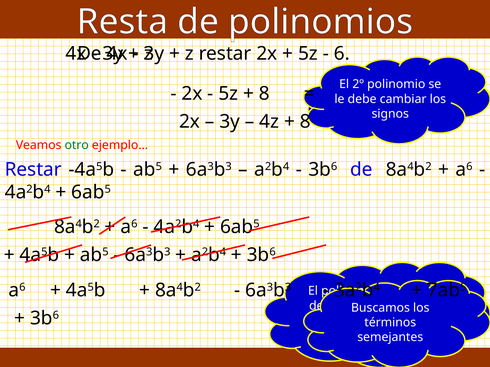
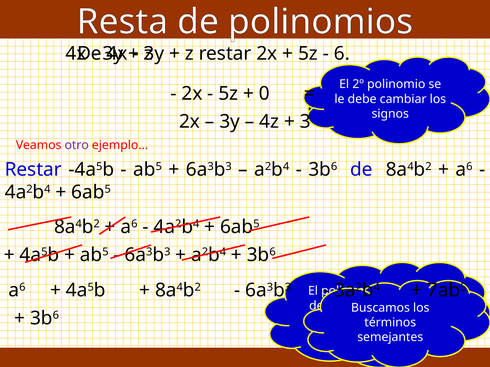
8: 8 -> 0 (264, 94)
8: 8 -> 3 (305, 122)
otro colour: green -> purple (77, 145)
